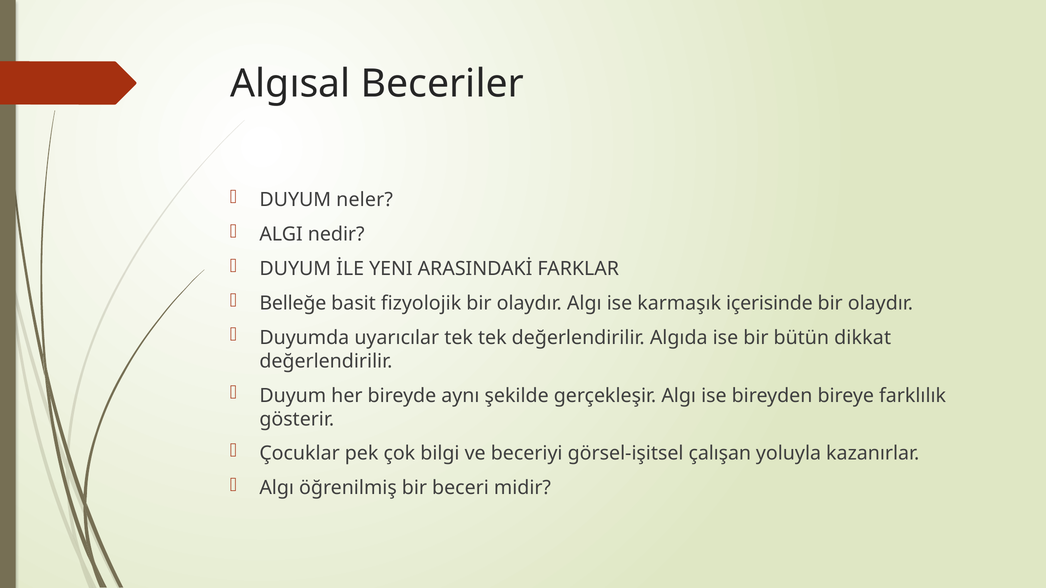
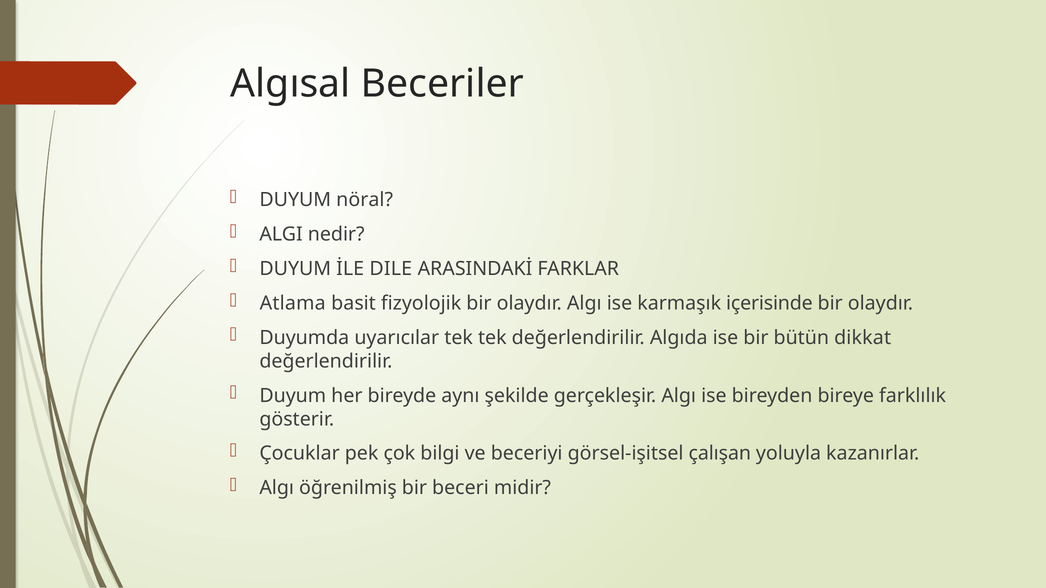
neler: neler -> nöral (365, 200)
YENI: YENI -> DILE (391, 269)
Belleğe: Belleğe -> Atlama (293, 303)
